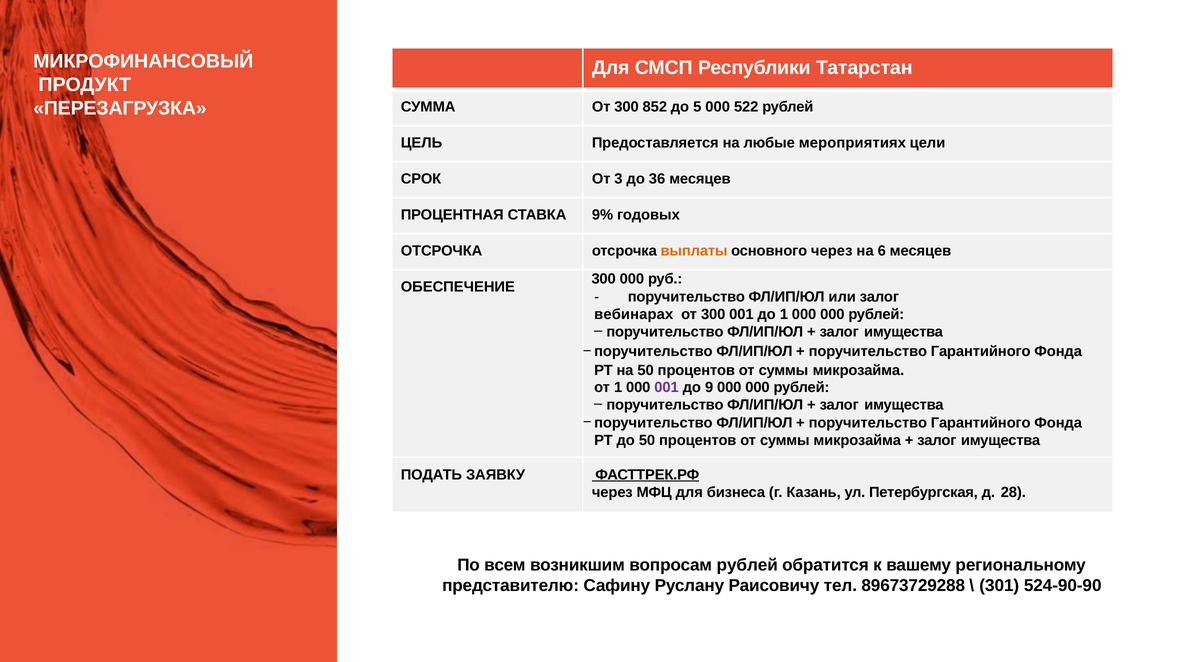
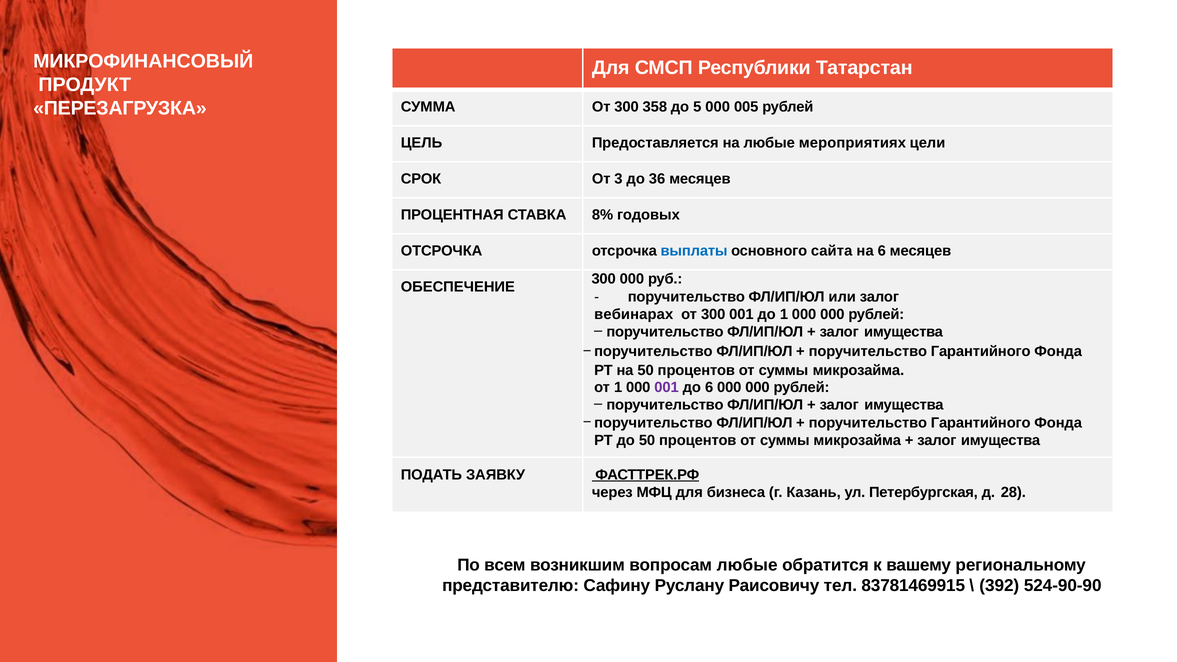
852: 852 -> 358 (655, 107)
522: 522 -> 005 (746, 107)
9%: 9% -> 8% (603, 215)
выплаты colour: orange -> blue (694, 251)
основного через: через -> сайта (832, 251)
до 9: 9 -> 6 (709, 387)
вопросам рублей: рублей -> любые (747, 565)
89673729288: 89673729288 -> 83781469915 (913, 586)
301: 301 -> 392 (999, 586)
